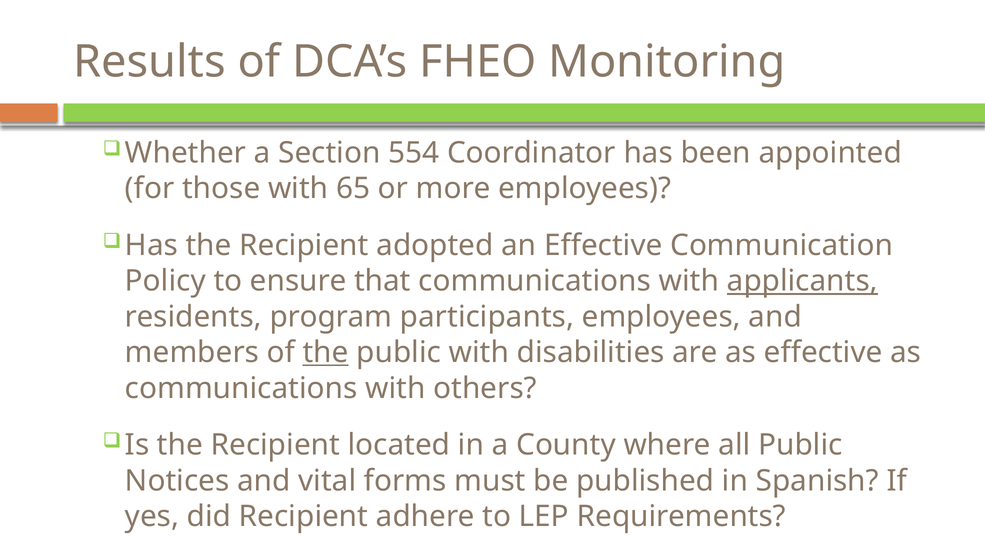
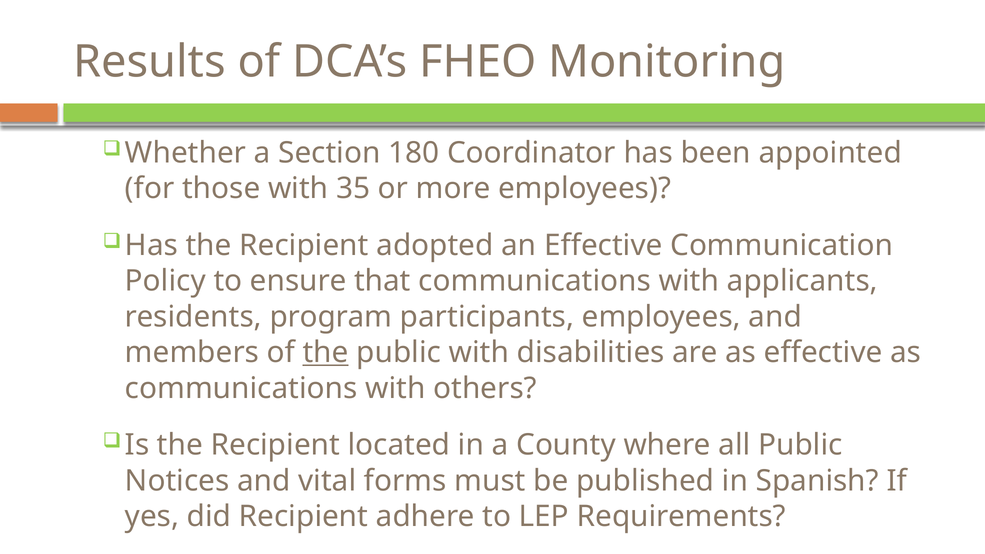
554: 554 -> 180 (414, 153)
65: 65 -> 35 (353, 189)
applicants underline: present -> none (802, 281)
